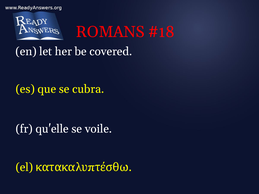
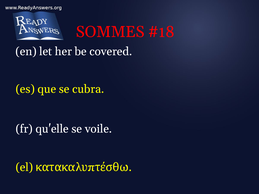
ROMANS: ROMANS -> SOMMES (110, 32)
